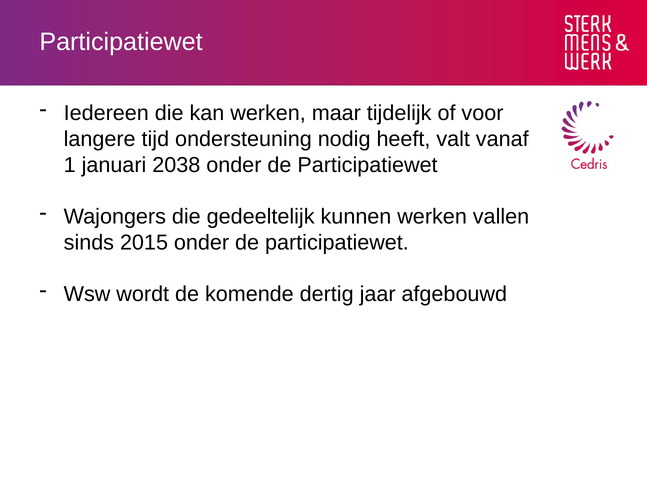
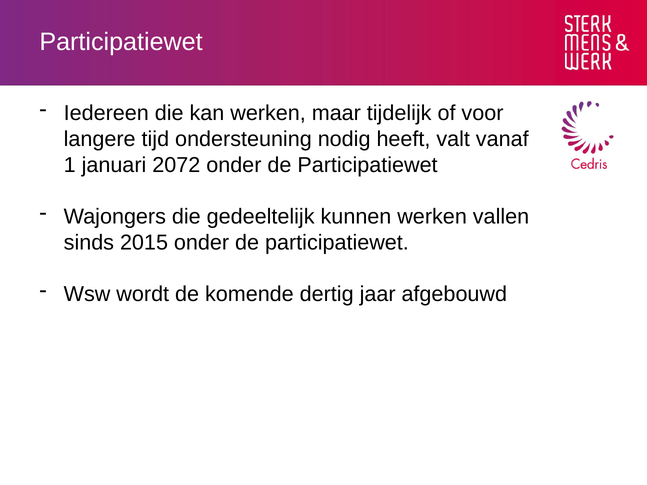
2038: 2038 -> 2072 (176, 165)
